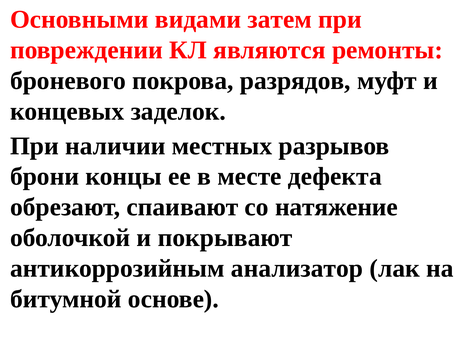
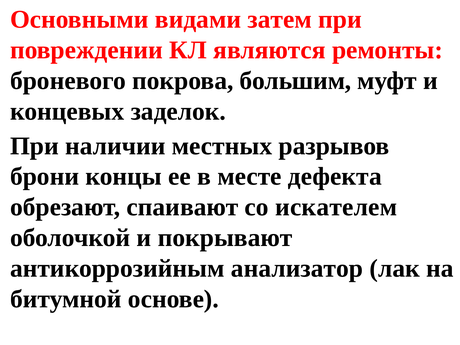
разрядов: разрядов -> большим (295, 81)
натяжение: натяжение -> искателем (336, 207)
